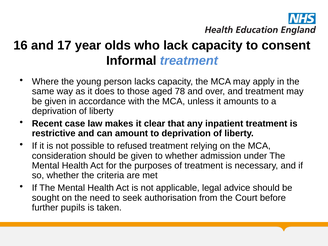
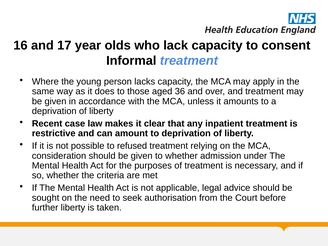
78: 78 -> 36 (180, 91)
further pupils: pupils -> liberty (73, 208)
